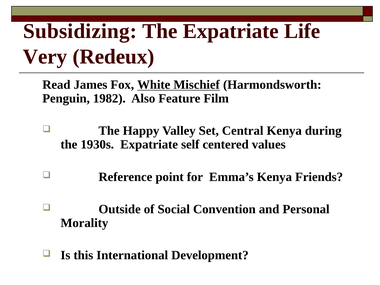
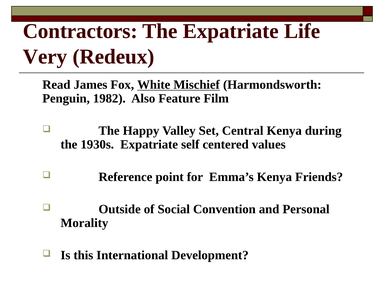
Subsidizing: Subsidizing -> Contractors (80, 31)
